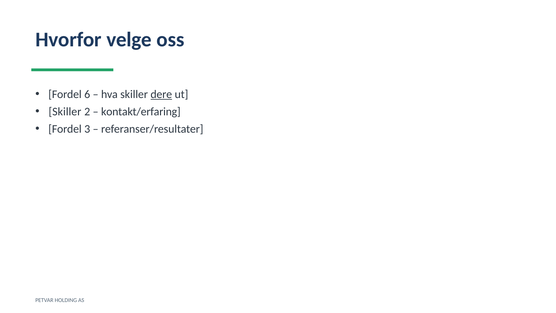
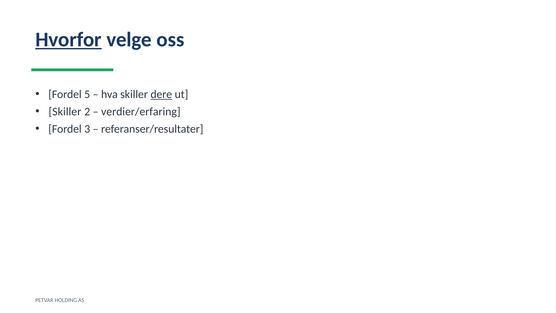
Hvorfor underline: none -> present (69, 40)
6: 6 -> 5 (87, 94)
kontakt/erfaring: kontakt/erfaring -> verdier/erfaring (141, 112)
